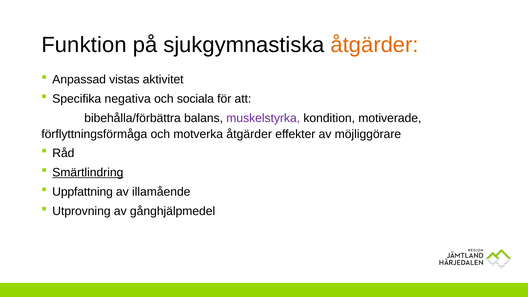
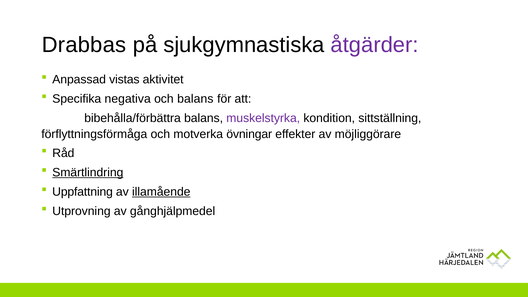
Funktion: Funktion -> Drabbas (84, 45)
åtgärder colour: orange -> purple (375, 45)
och sociala: sociala -> balans (195, 99)
motiverade: motiverade -> sittställning (390, 118)
motverka åtgärder: åtgärder -> övningar (249, 134)
illamående underline: none -> present (161, 192)
